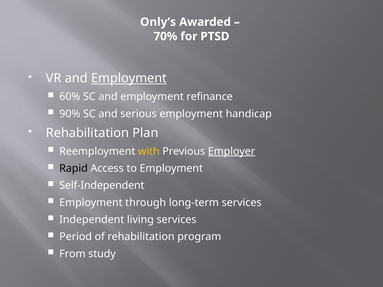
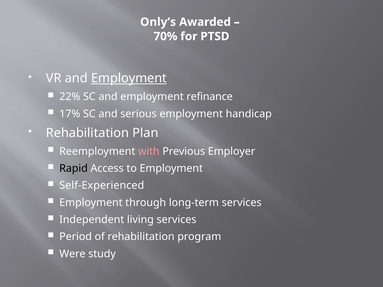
60%: 60% -> 22% (70, 97)
90%: 90% -> 17% (70, 114)
with colour: yellow -> pink (149, 151)
Employer underline: present -> none (232, 151)
Self-Independent: Self-Independent -> Self-Experienced (102, 186)
From: From -> Were (72, 254)
